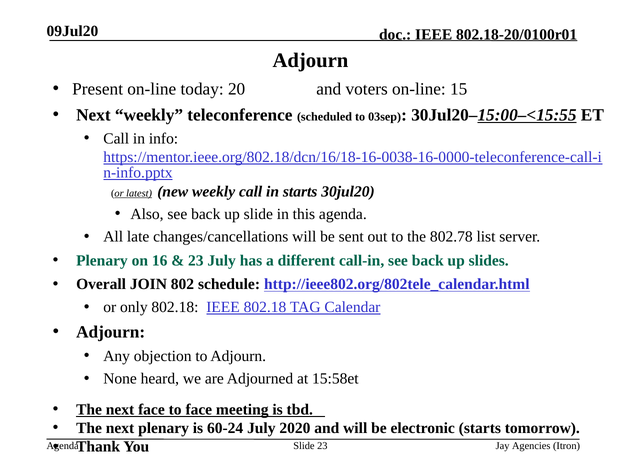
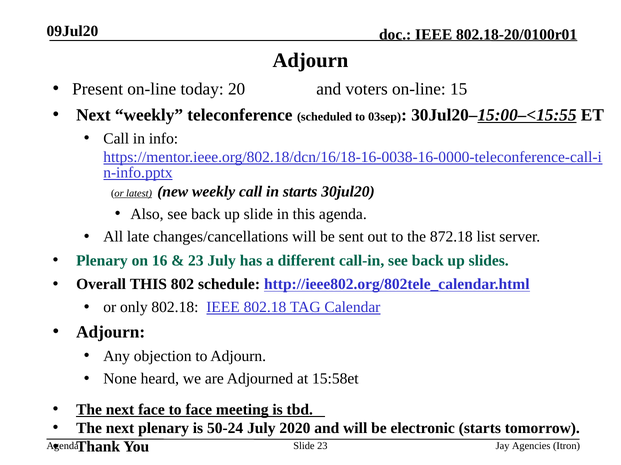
802.78: 802.78 -> 872.18 (451, 237)
Overall JOIN: JOIN -> THIS (148, 285)
60-24: 60-24 -> 50-24 (225, 429)
